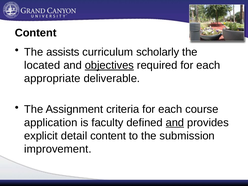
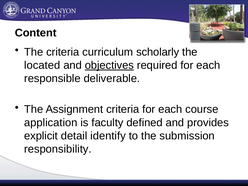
The assists: assists -> criteria (63, 52)
appropriate: appropriate -> responsible (52, 78)
and underline: present -> none (175, 123)
detail content: content -> identify (108, 136)
improvement: improvement -> responsibility (58, 149)
